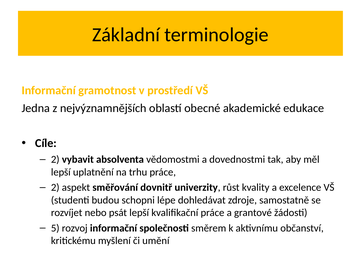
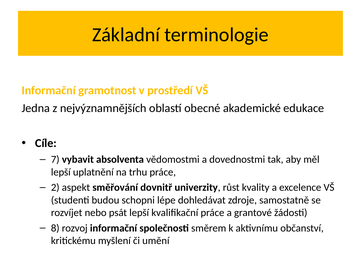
2: 2 -> 7 (55, 160)
5: 5 -> 8 (55, 229)
